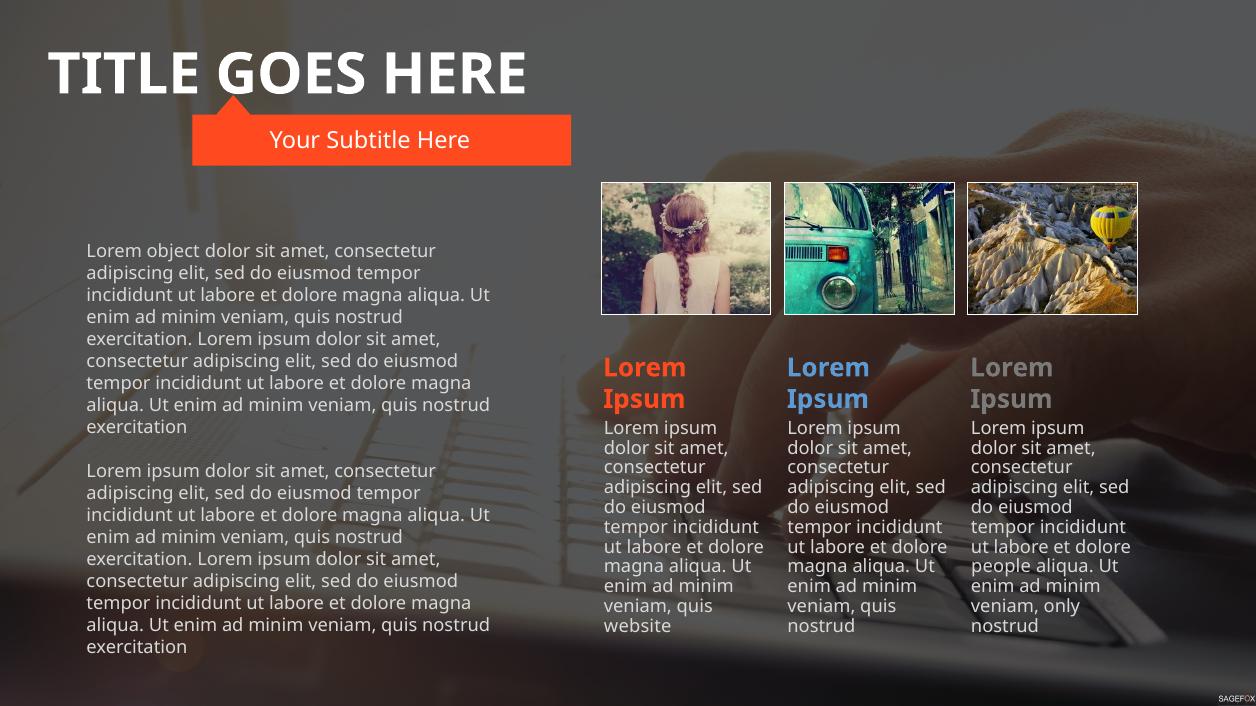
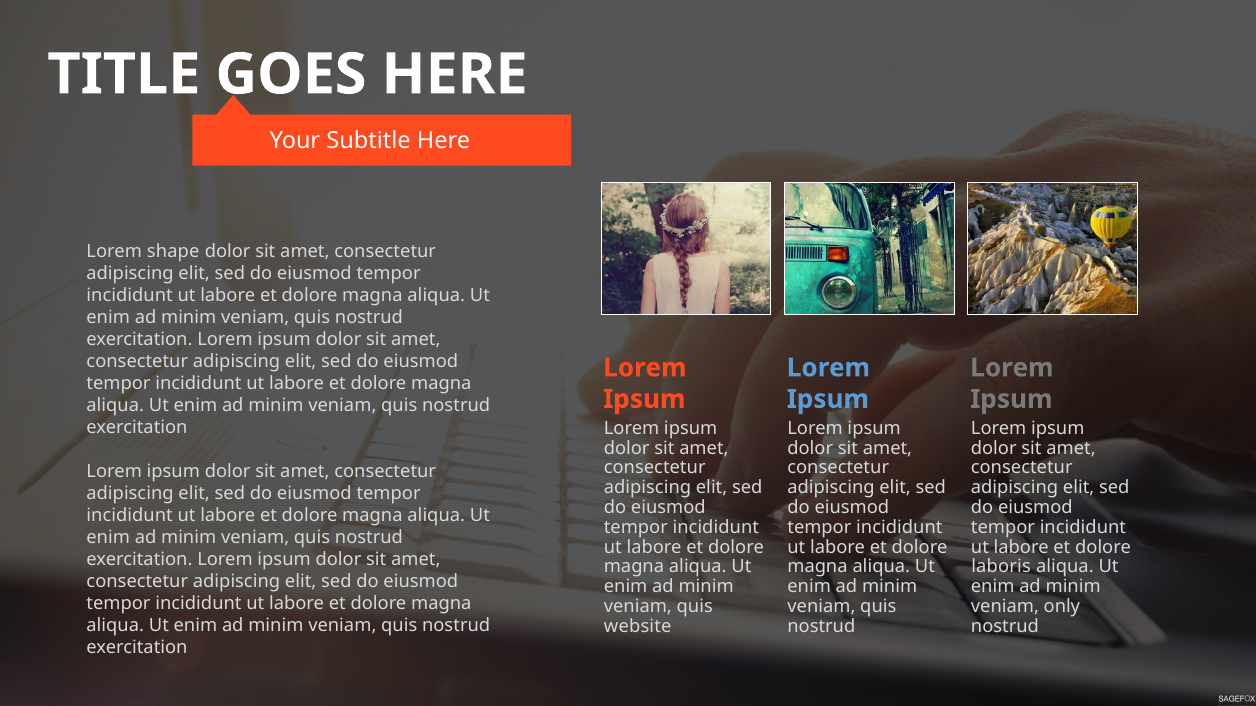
object: object -> shape (173, 252)
people: people -> laboris (1001, 567)
